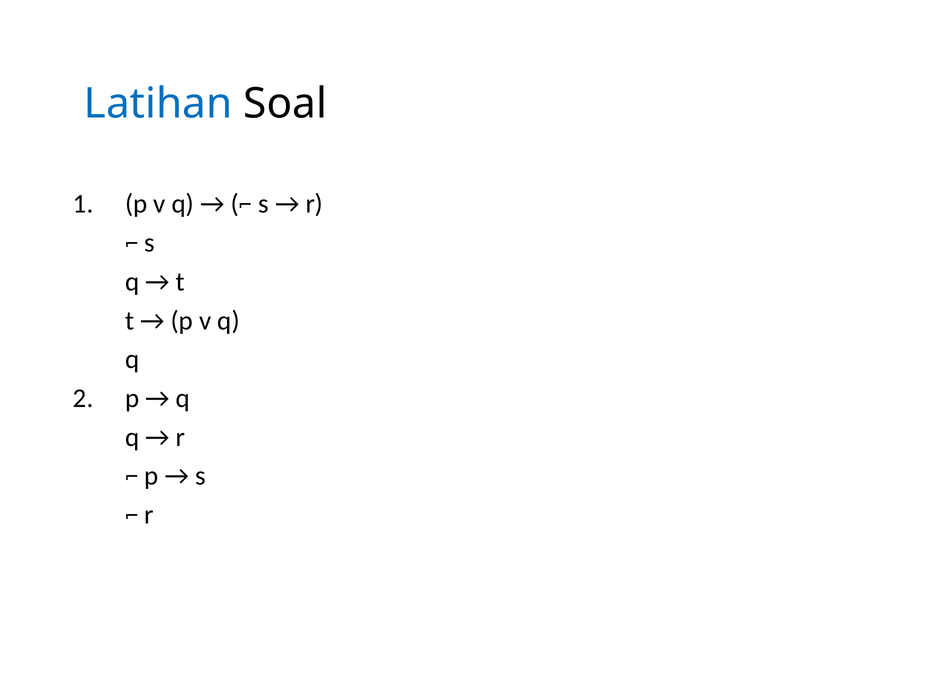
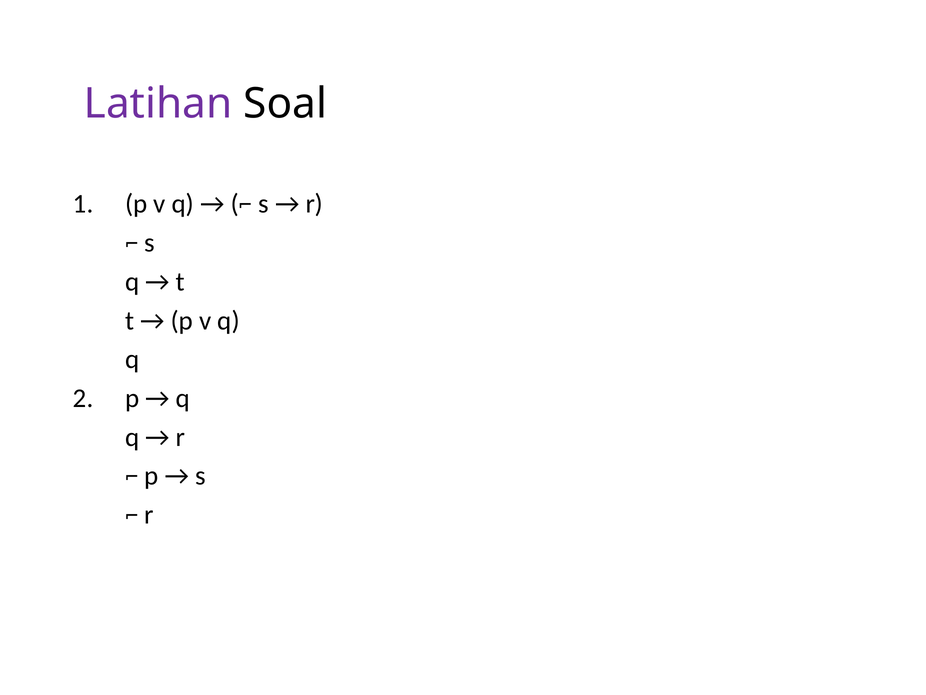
Latihan colour: blue -> purple (158, 104)
